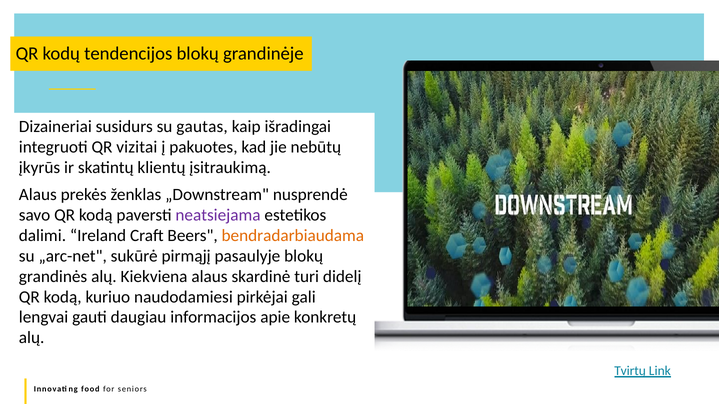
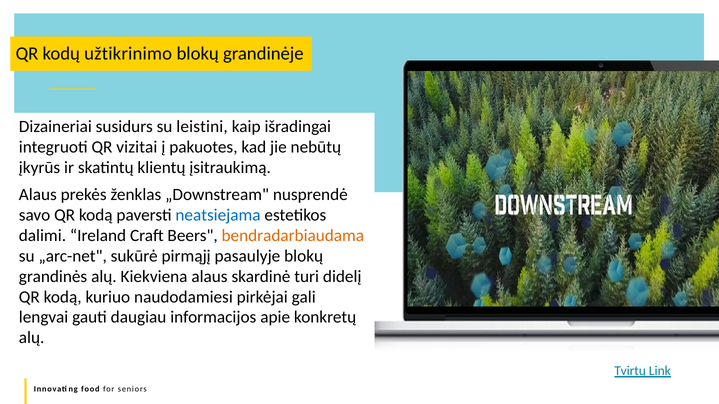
tendencijos: tendencijos -> užtikrinimo (128, 54)
gautas: gautas -> leistini (202, 127)
neatsiejama colour: purple -> blue (218, 215)
